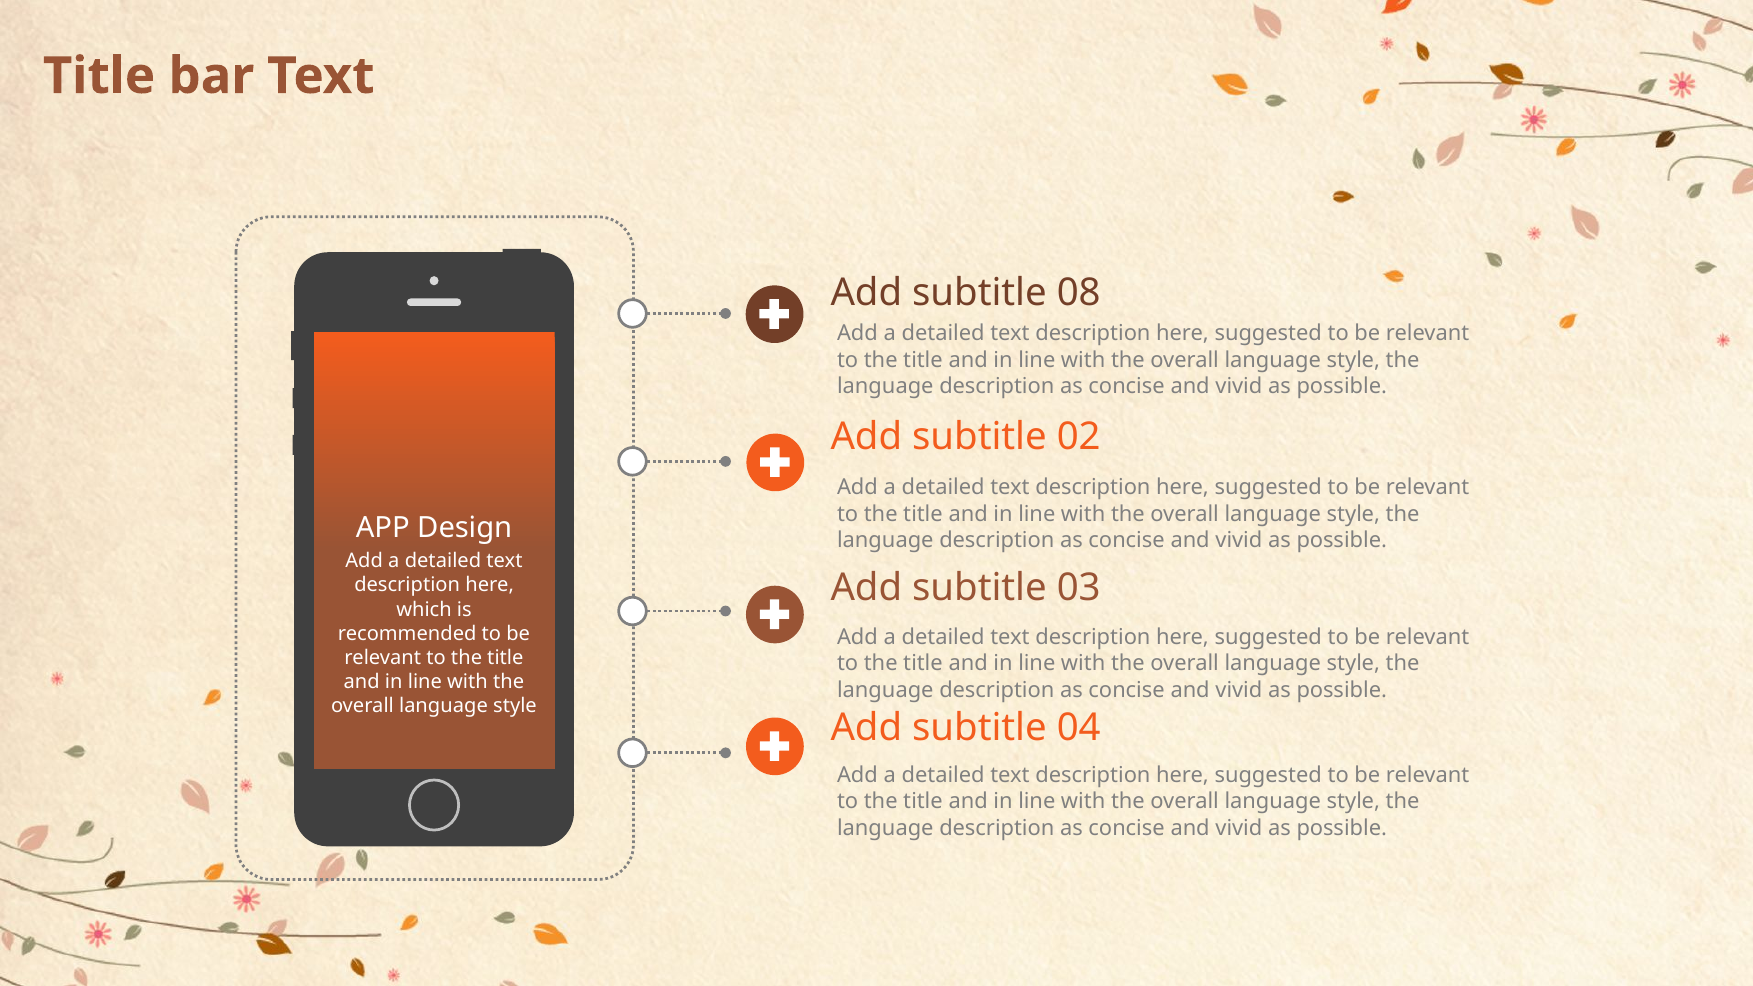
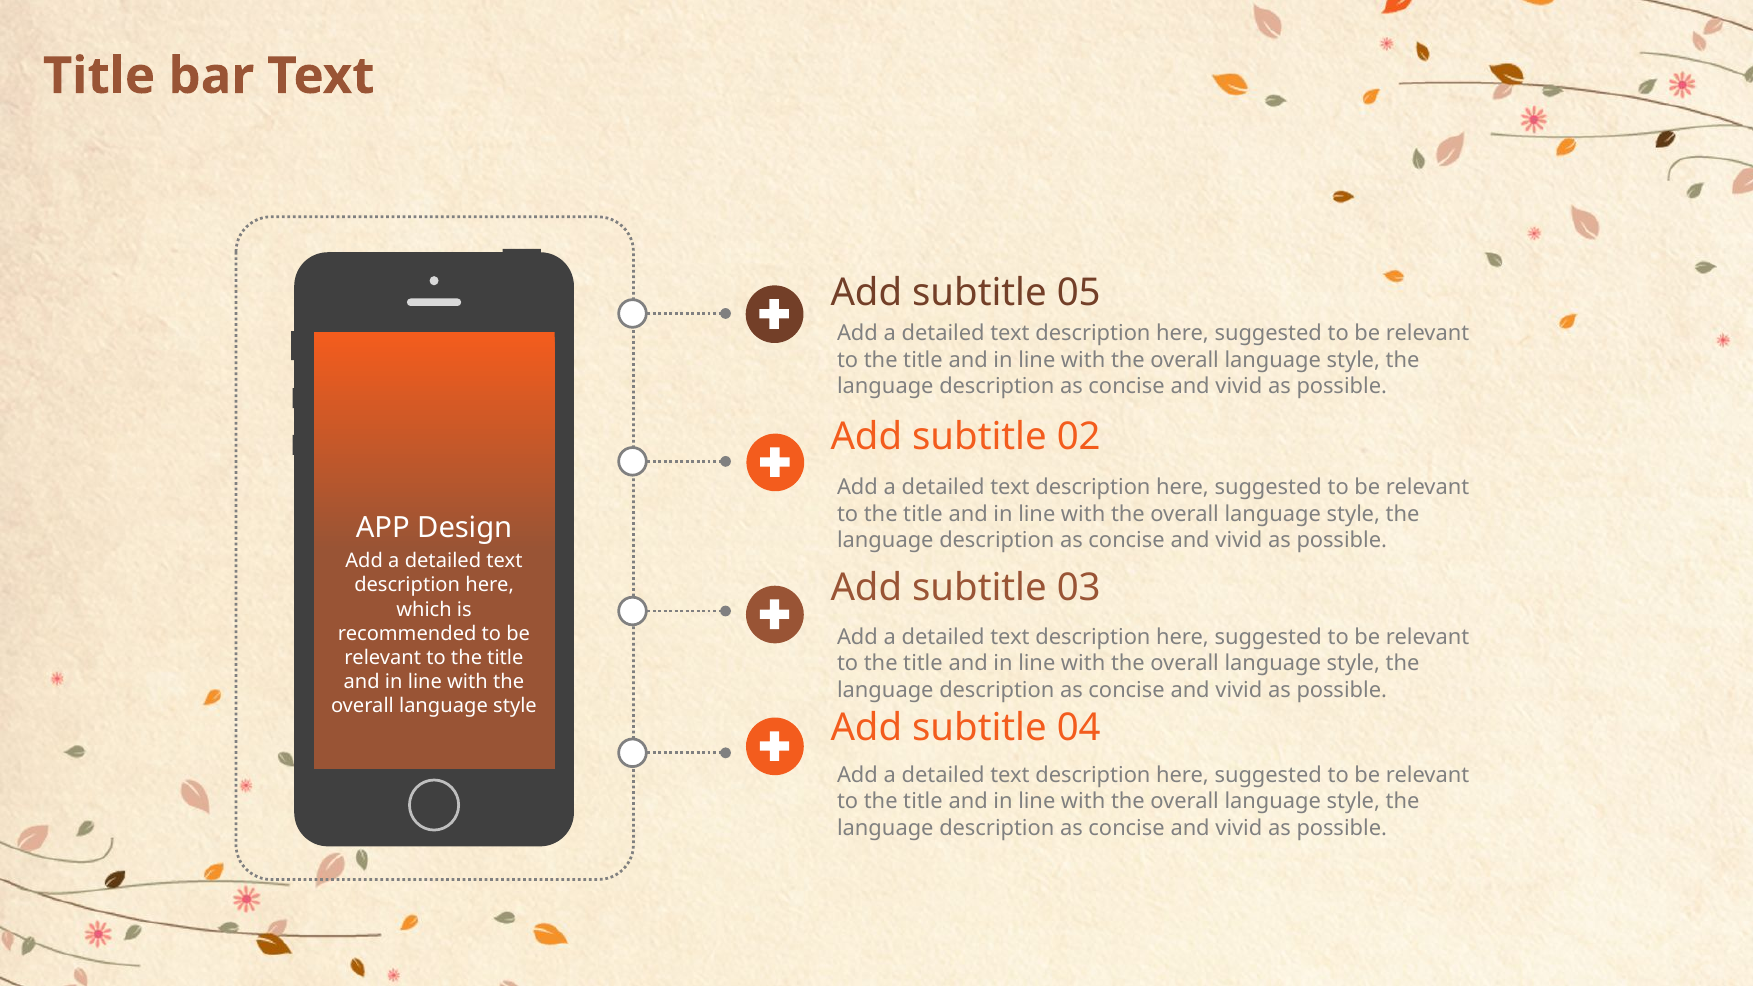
08: 08 -> 05 (1079, 293)
